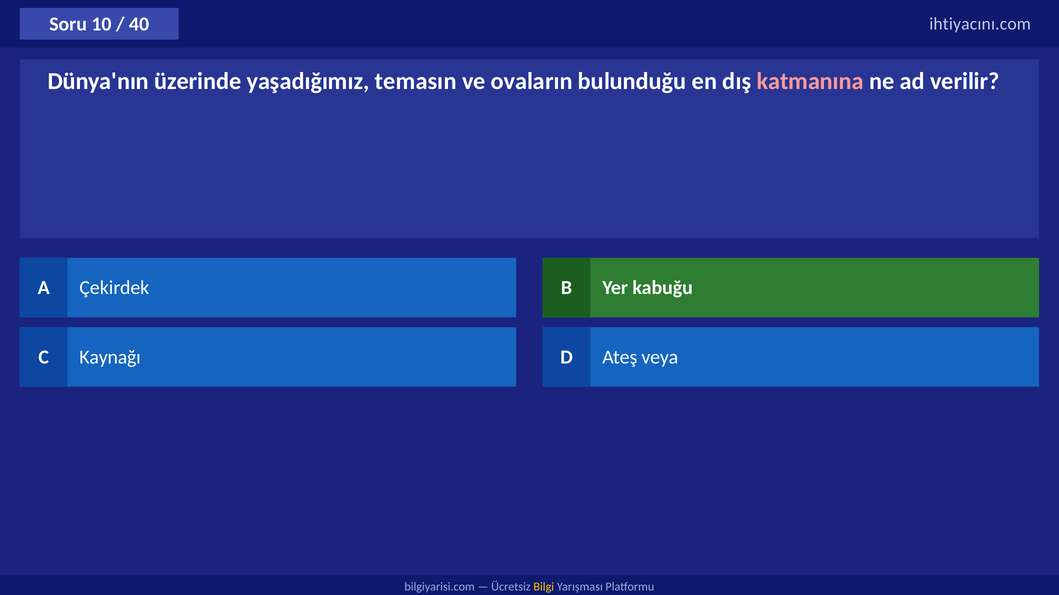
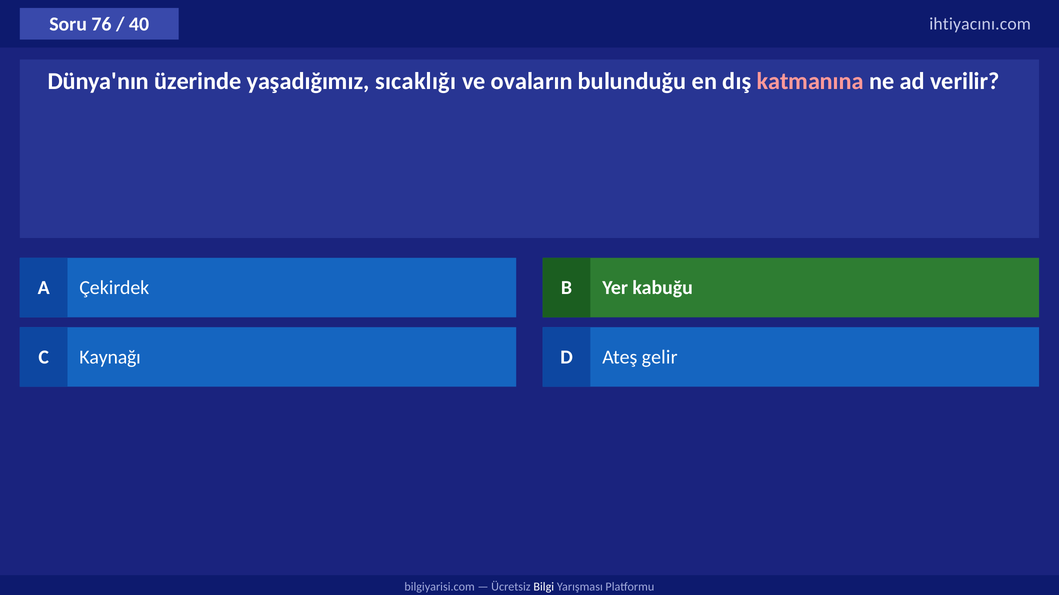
10: 10 -> 76 (101, 24)
temasın: temasın -> sıcaklığı (416, 82)
veya: veya -> gelir (660, 358)
Bilgi colour: yellow -> white (544, 587)
